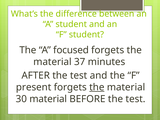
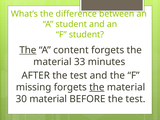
The underline: none -> present (28, 50)
focused: focused -> content (71, 50)
37: 37 -> 33 (80, 62)
present: present -> missing (34, 87)
